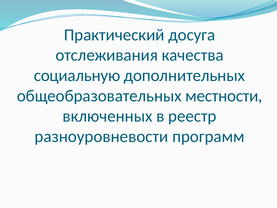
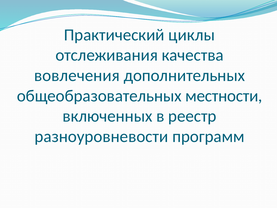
досуга: досуга -> циклы (192, 35)
социальную: социальную -> вовлечения (77, 75)
